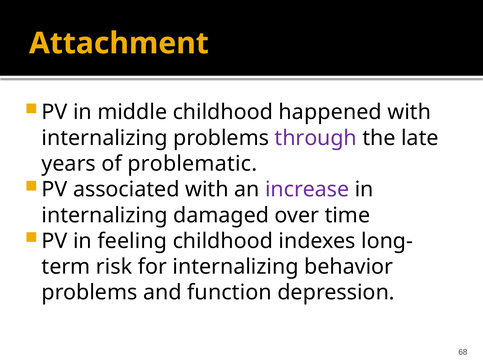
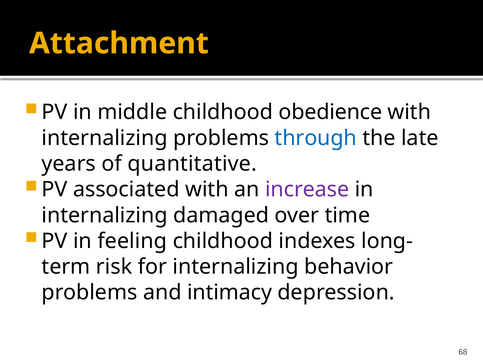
happened: happened -> obedience (330, 112)
through colour: purple -> blue (316, 138)
problematic: problematic -> quantitative (192, 164)
function: function -> intimacy (230, 293)
